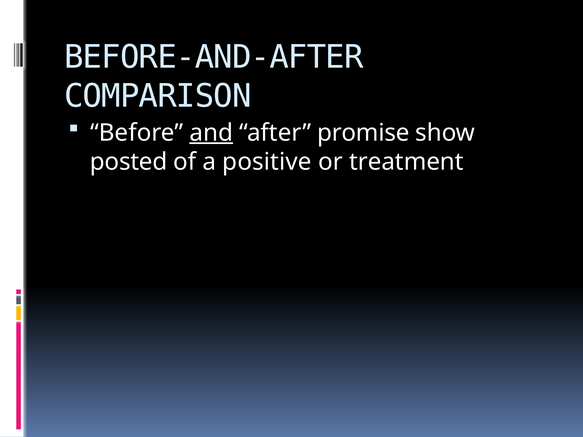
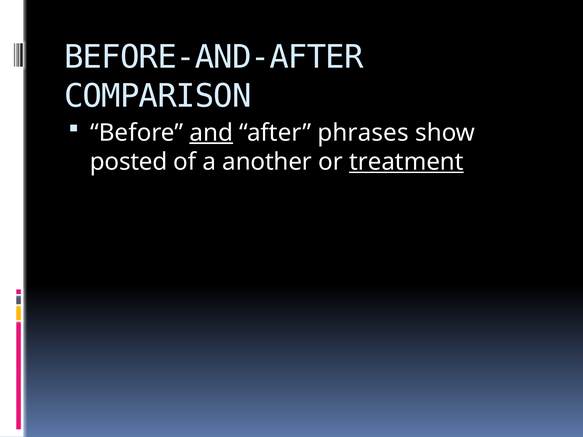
promise: promise -> phrases (363, 133)
positive: positive -> another (267, 162)
treatment underline: none -> present (406, 162)
